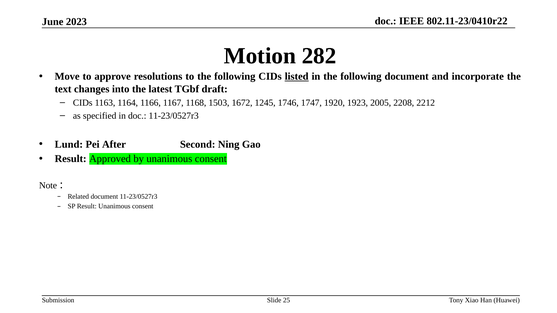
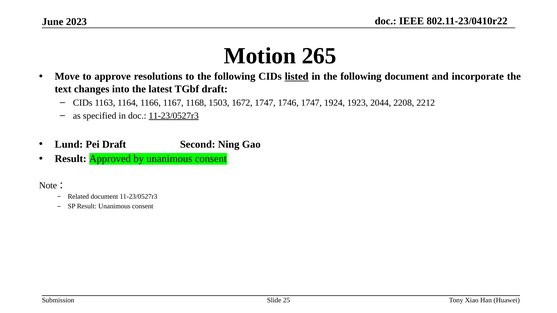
282: 282 -> 265 (319, 56)
1672 1245: 1245 -> 1747 (265, 103)
1920: 1920 -> 1924 (334, 103)
2005: 2005 -> 2044 (381, 103)
11-23/0527r3 underline: none -> present (174, 116)
Pei After: After -> Draft (114, 144)
